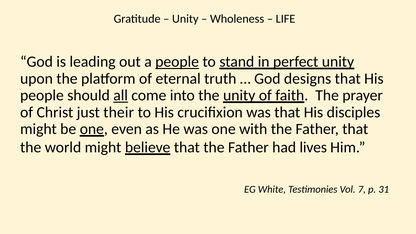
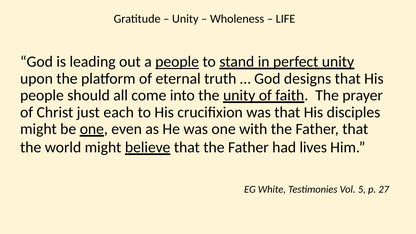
all underline: present -> none (121, 95)
their: their -> each (119, 112)
7: 7 -> 5 (362, 189)
31: 31 -> 27 (384, 189)
